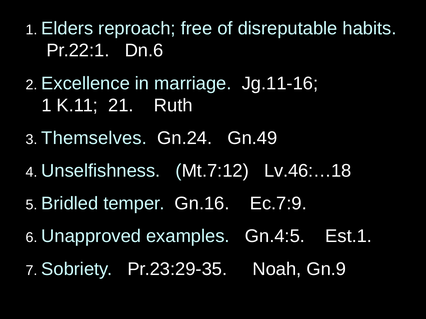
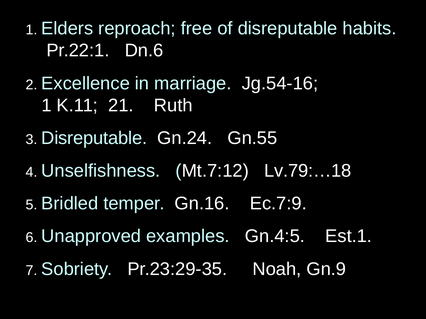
Jg.11-16: Jg.11-16 -> Jg.54-16 (280, 83)
3 Themselves: Themselves -> Disreputable (94, 138)
Gn.49: Gn.49 -> Gn.55 (252, 138)
Lv.46:…18: Lv.46:…18 -> Lv.79:…18 (308, 171)
